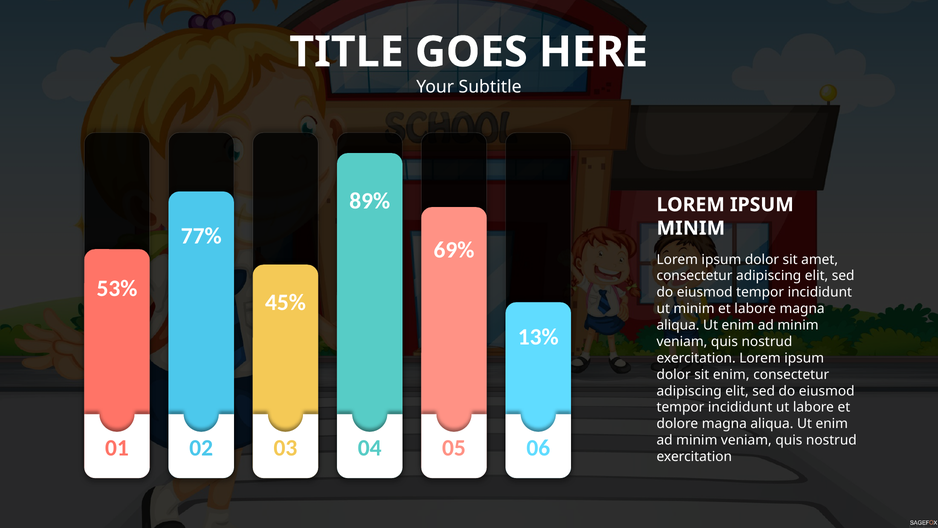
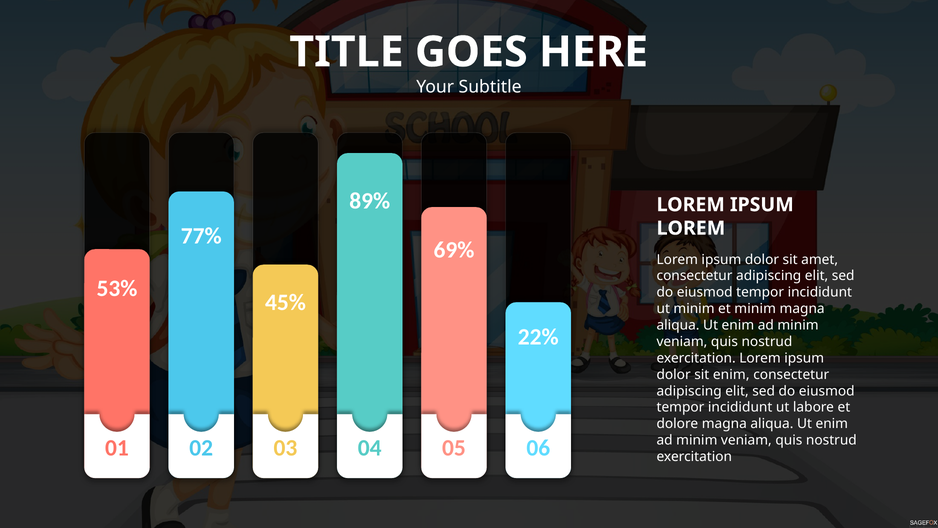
MINIM: MINIM -> LOREM (691, 228)
et labore: labore -> minim (755, 309)
13%: 13% -> 22% (538, 337)
